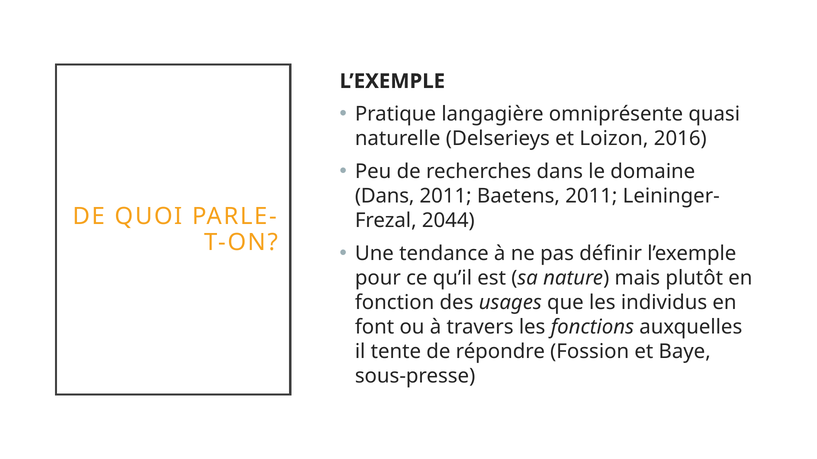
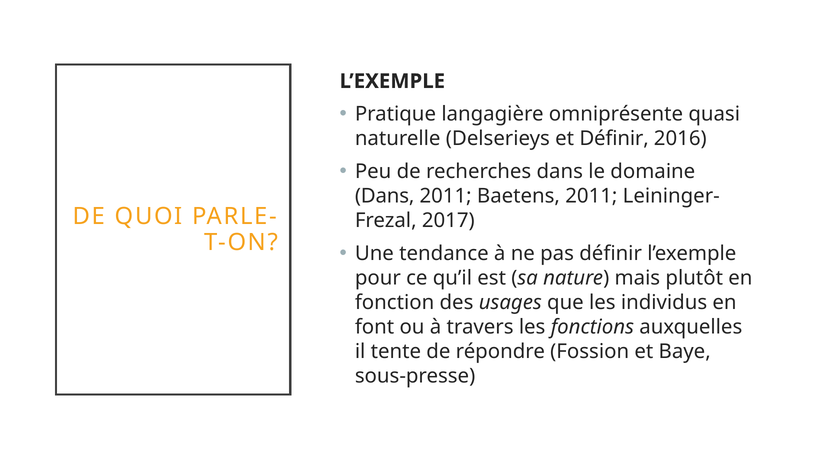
et Loizon: Loizon -> Définir (614, 139)
2044: 2044 -> 2017 (448, 221)
